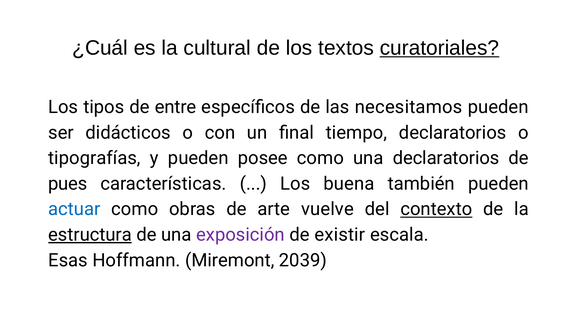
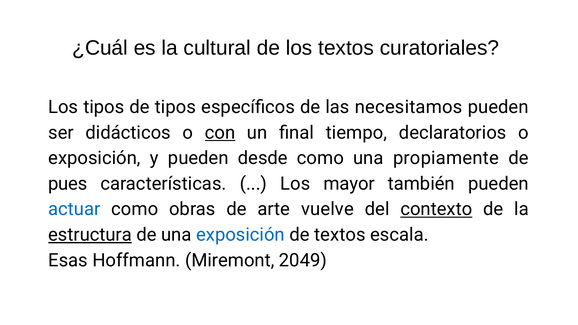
curatoriales underline: present -> none (439, 48)
de entre: entre -> tipos (175, 107)
con underline: none -> present (220, 133)
tipografías: tipografías -> exposición (94, 158)
posee: posee -> desde (263, 158)
una declaratorios: declaratorios -> propiamente (446, 158)
buena: buena -> mayor (349, 184)
exposición colour: purple -> blue (240, 235)
de existir: existir -> textos (340, 235)
2039: 2039 -> 2049 (303, 260)
